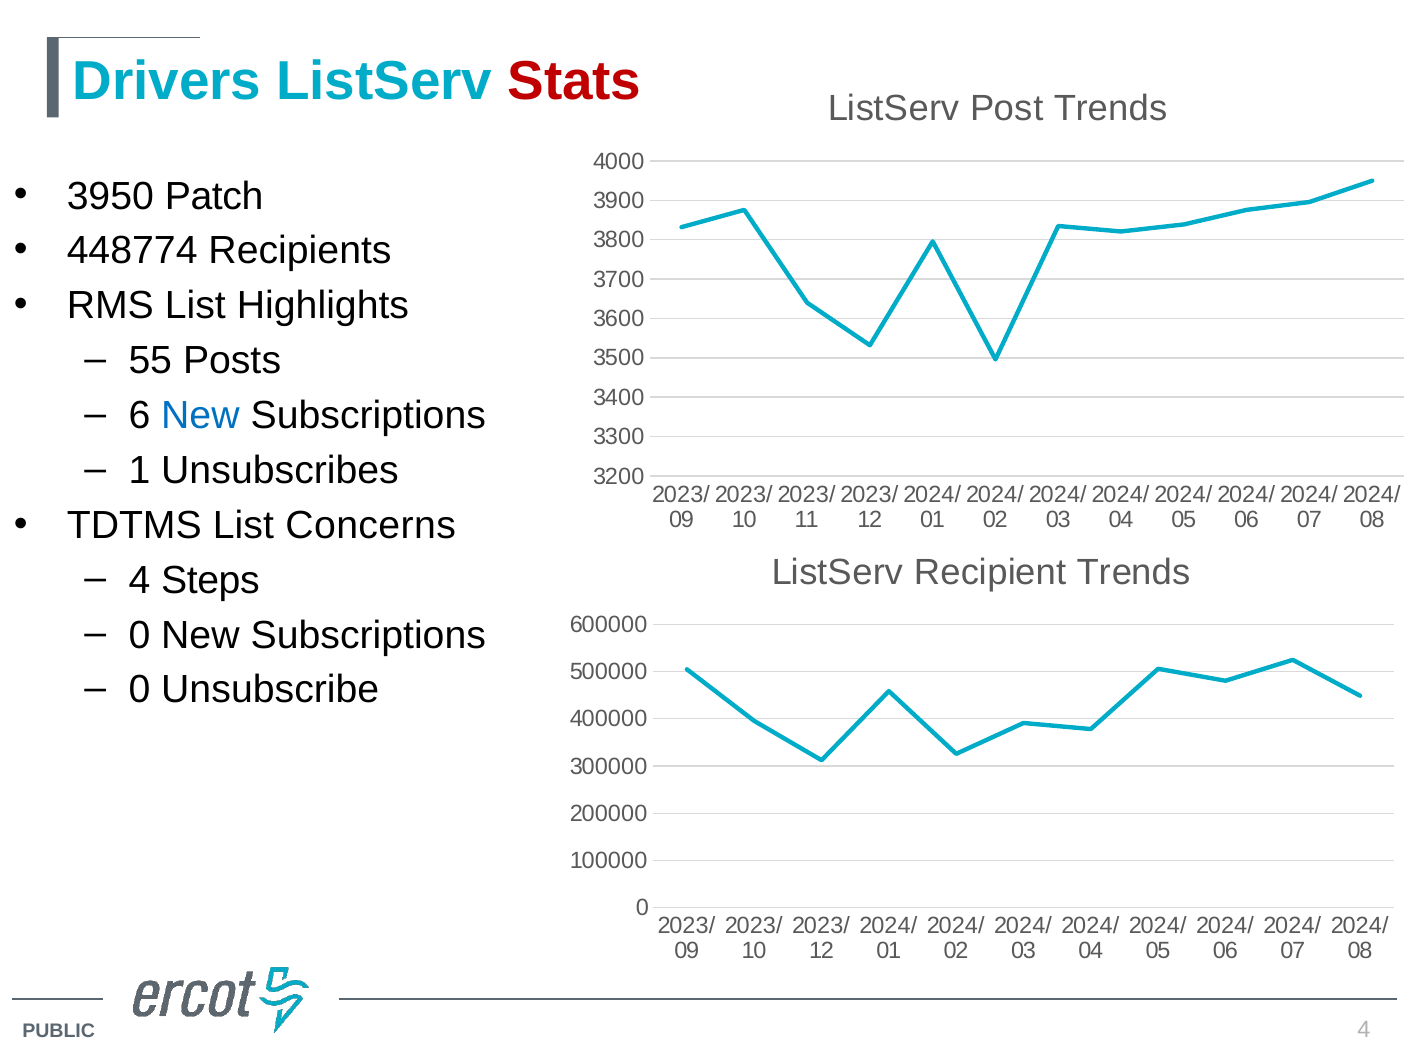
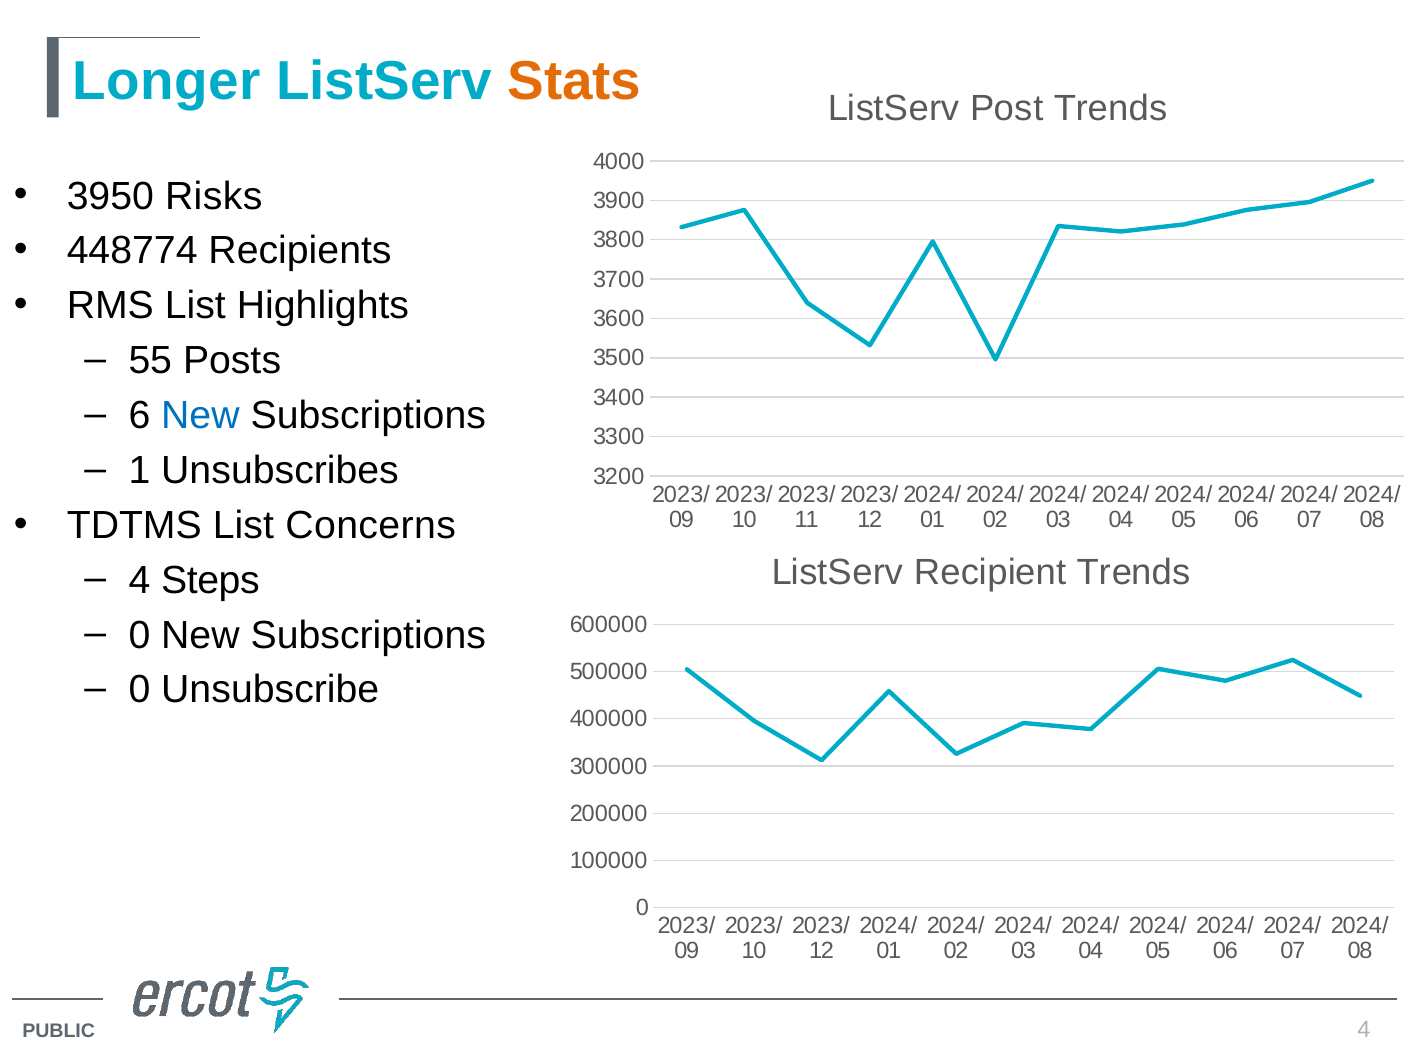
Drivers: Drivers -> Longer (167, 81)
Stats colour: red -> orange (574, 81)
Patch: Patch -> Risks (214, 196)
